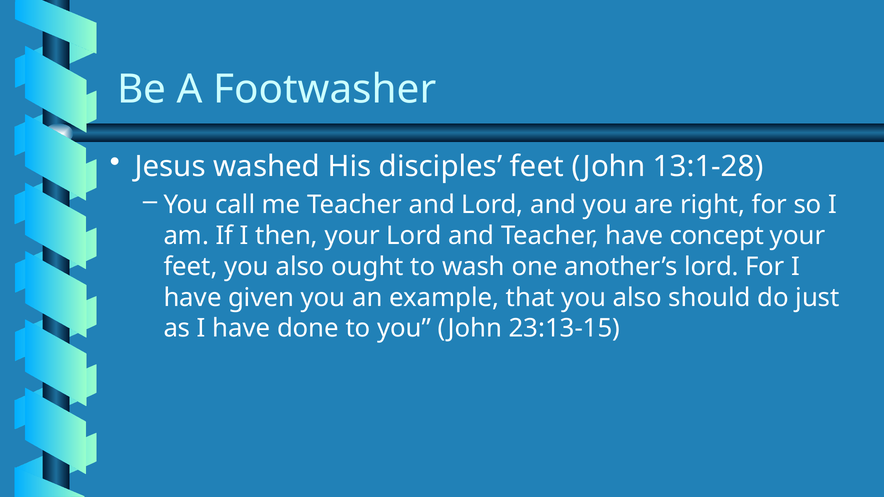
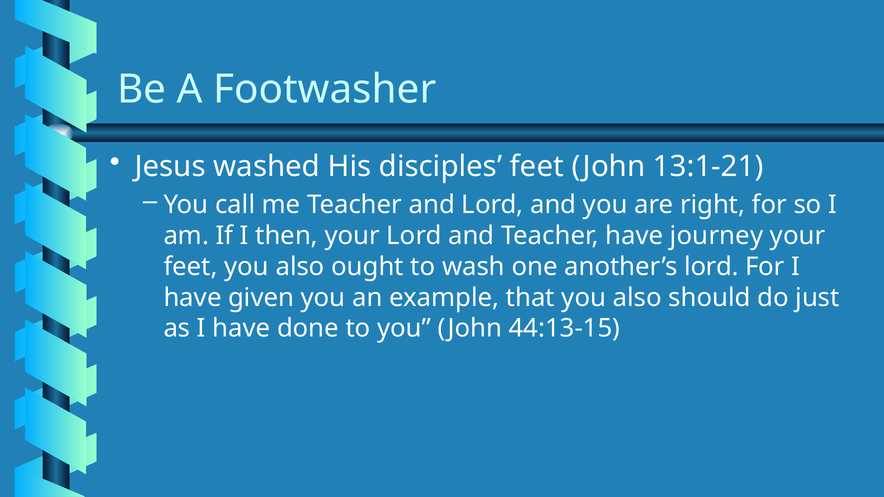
13:1-28: 13:1-28 -> 13:1-21 (708, 167)
concept: concept -> journey (717, 236)
23:13-15: 23:13-15 -> 44:13-15 (564, 329)
